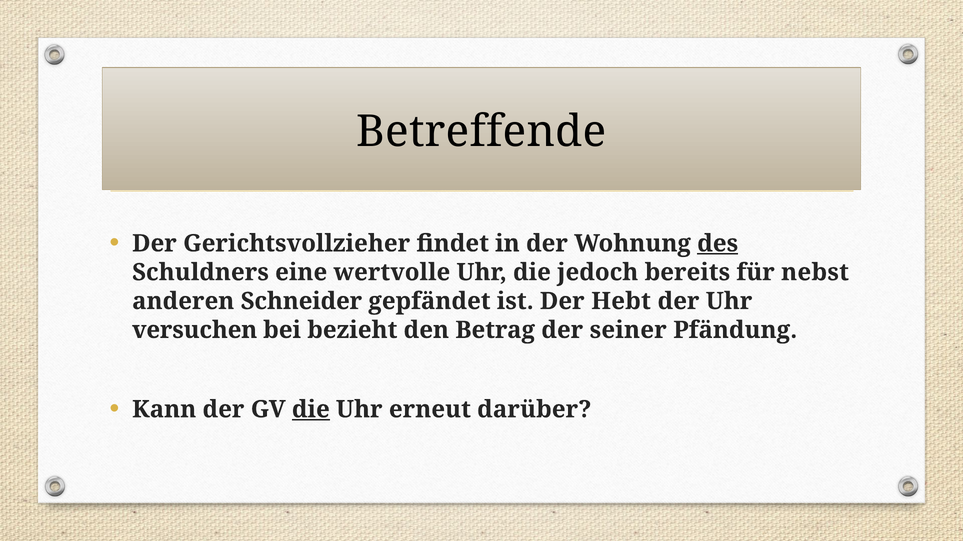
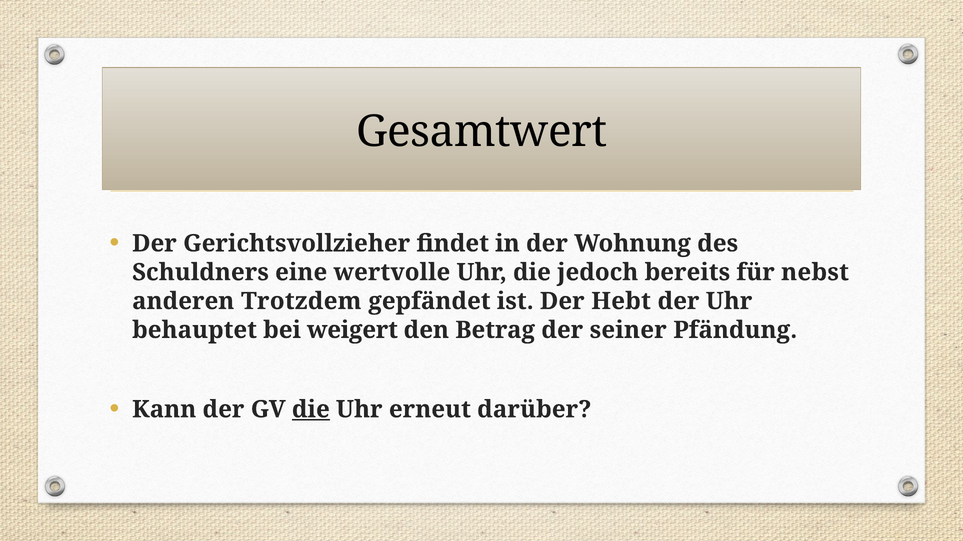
Betreffende: Betreffende -> Gesamtwert (482, 132)
des underline: present -> none (718, 244)
Schneider: Schneider -> Trotzdem (301, 302)
versuchen: versuchen -> behauptet (195, 330)
bezieht: bezieht -> weigert (352, 330)
